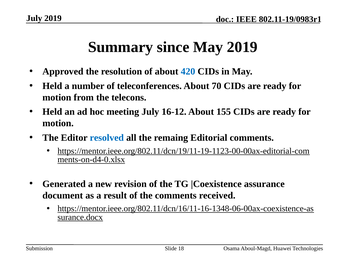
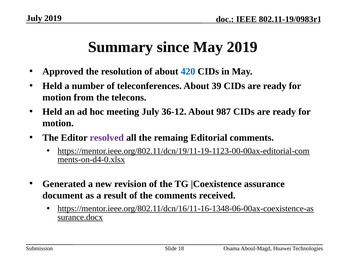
70: 70 -> 39 (217, 86)
16-12: 16-12 -> 36-12 (174, 112)
155: 155 -> 987 (224, 112)
resolved colour: blue -> purple (107, 138)
